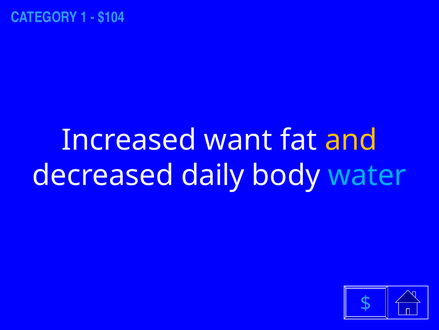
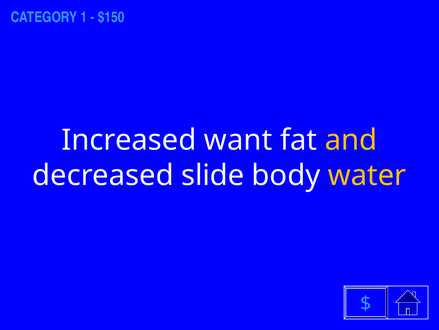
$104: $104 -> $150 (111, 17)
daily: daily -> slide (213, 175)
water colour: light blue -> yellow (367, 175)
